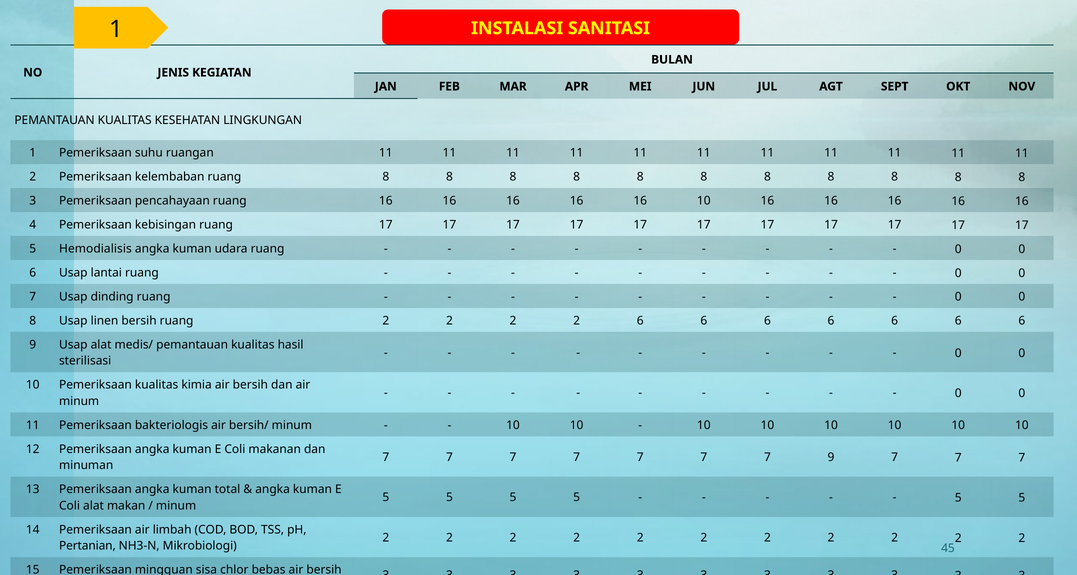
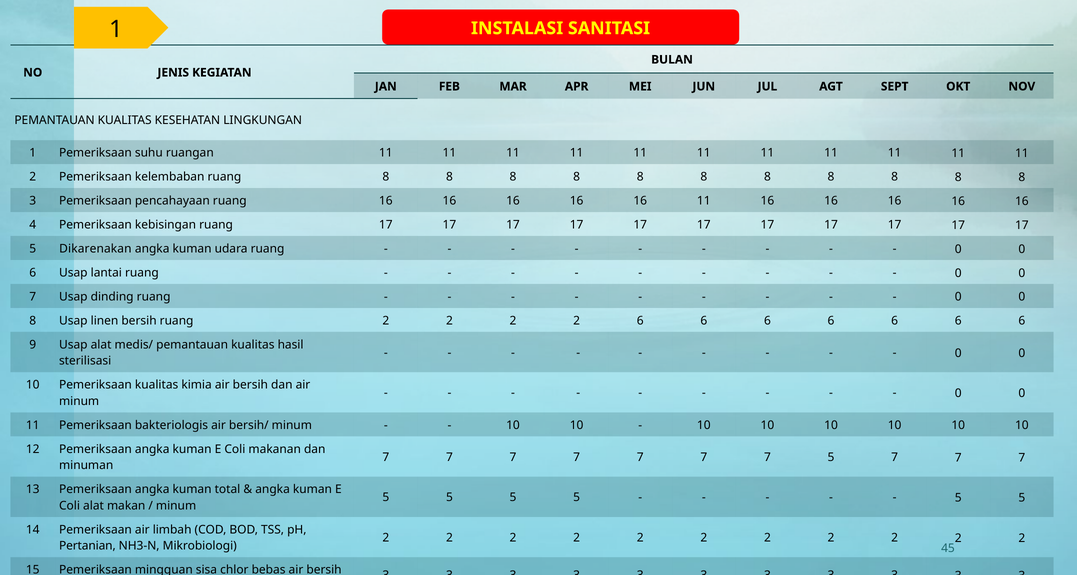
16 10: 10 -> 11 (704, 201)
Hemodialisis: Hemodialisis -> Dikarenakan (95, 248)
7 9: 9 -> 5 (831, 457)
